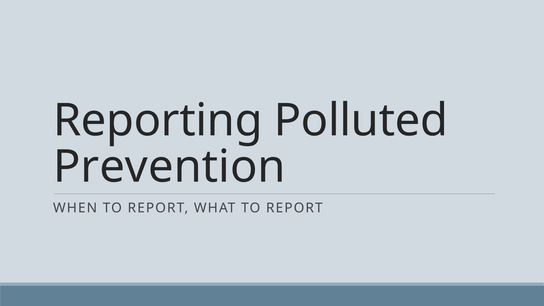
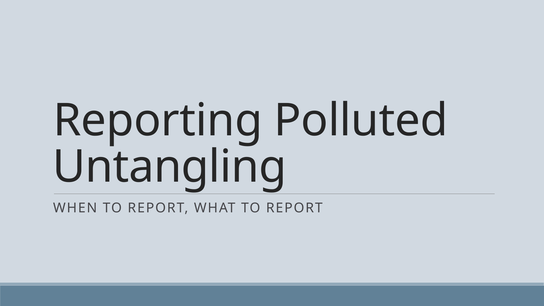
Prevention: Prevention -> Untangling (170, 167)
